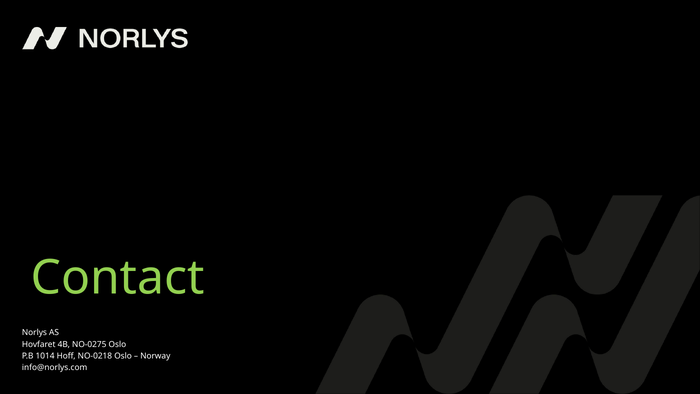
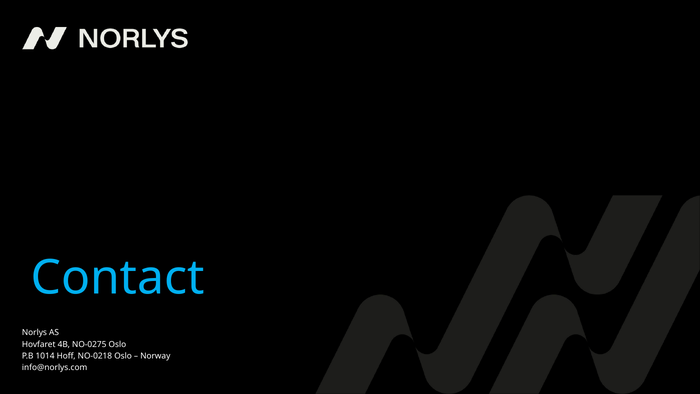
Contact colour: light green -> light blue (118, 278)
